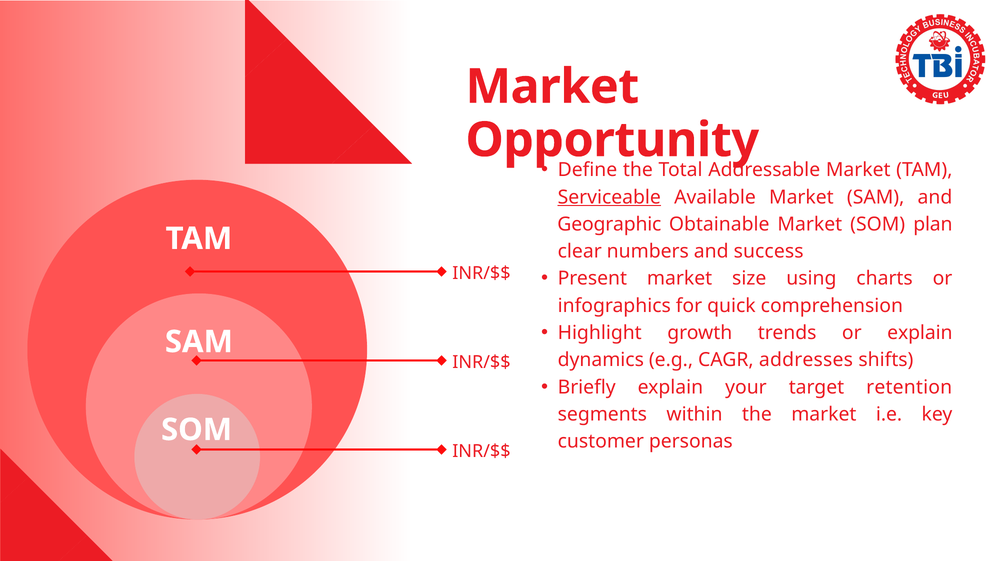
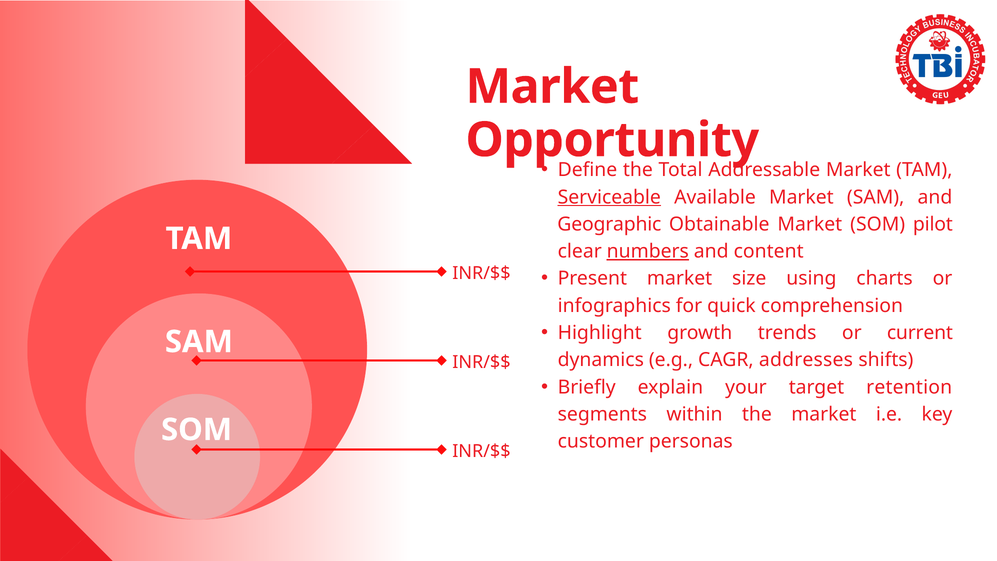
plan: plan -> pilot (933, 224)
numbers underline: none -> present (648, 251)
success: success -> content (769, 251)
or explain: explain -> current (920, 333)
